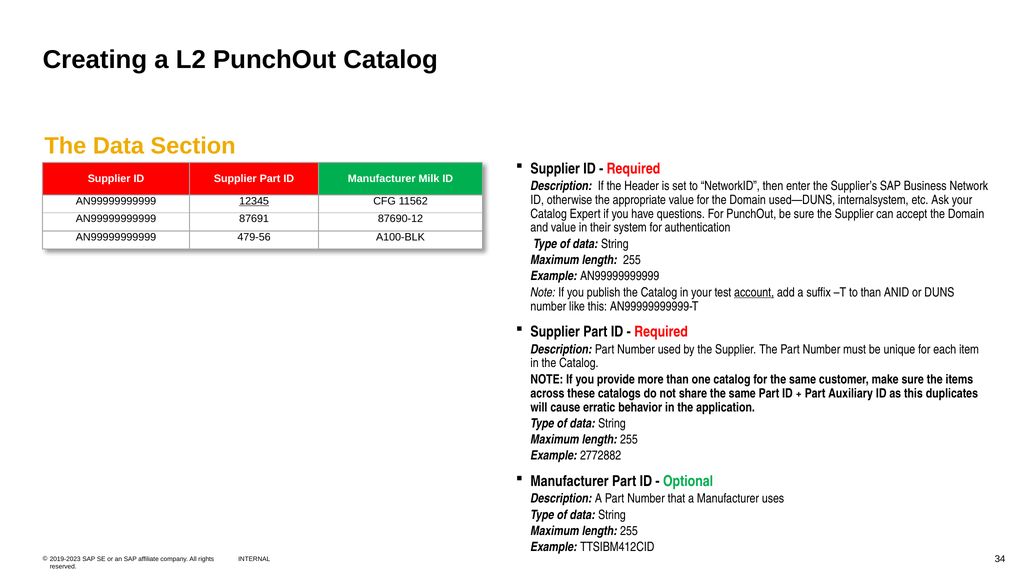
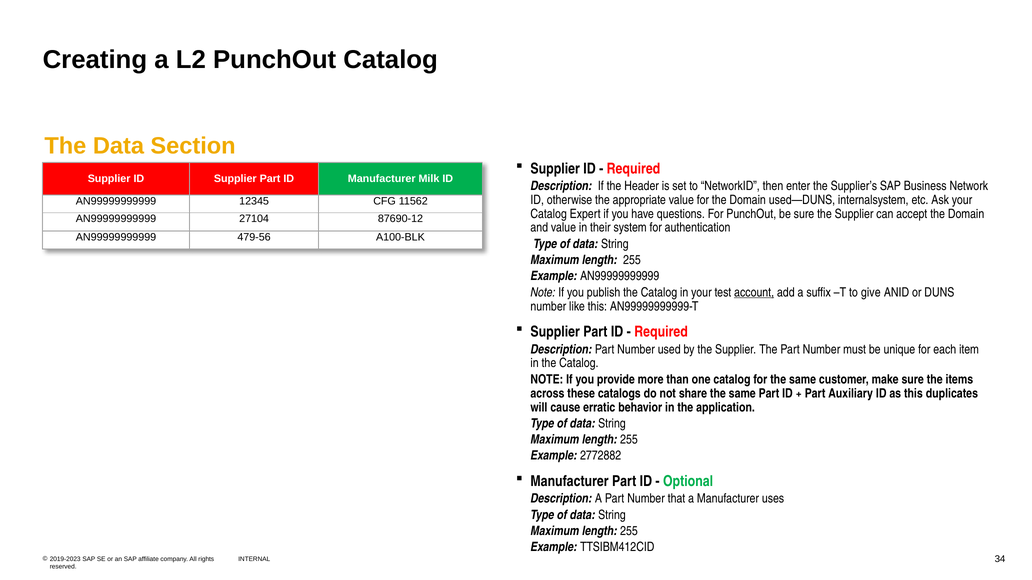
12345 underline: present -> none (254, 201)
87691: 87691 -> 27104 (254, 219)
to than: than -> give (871, 292)
